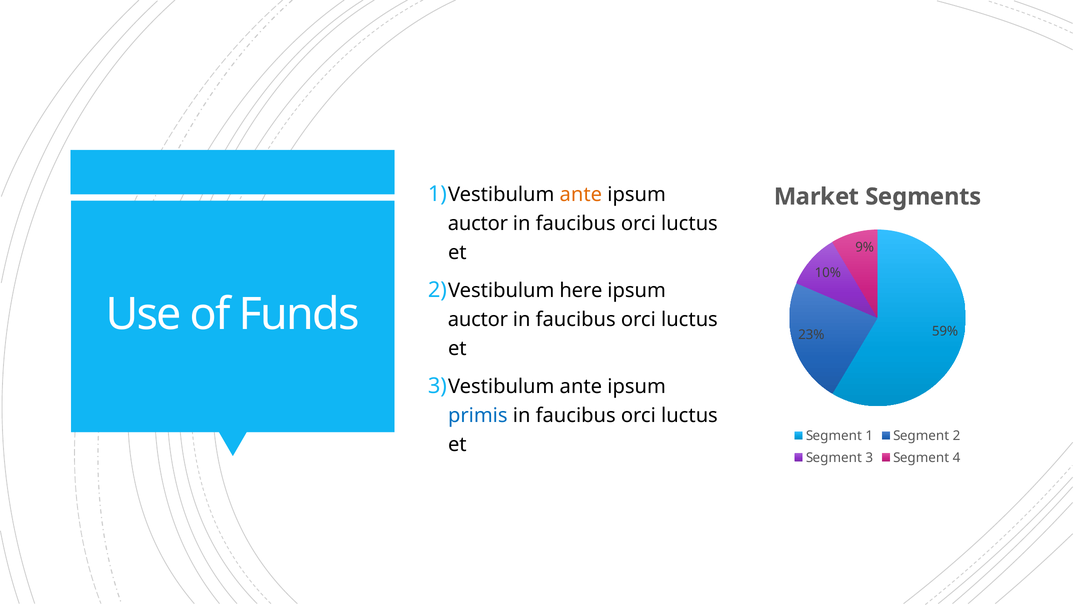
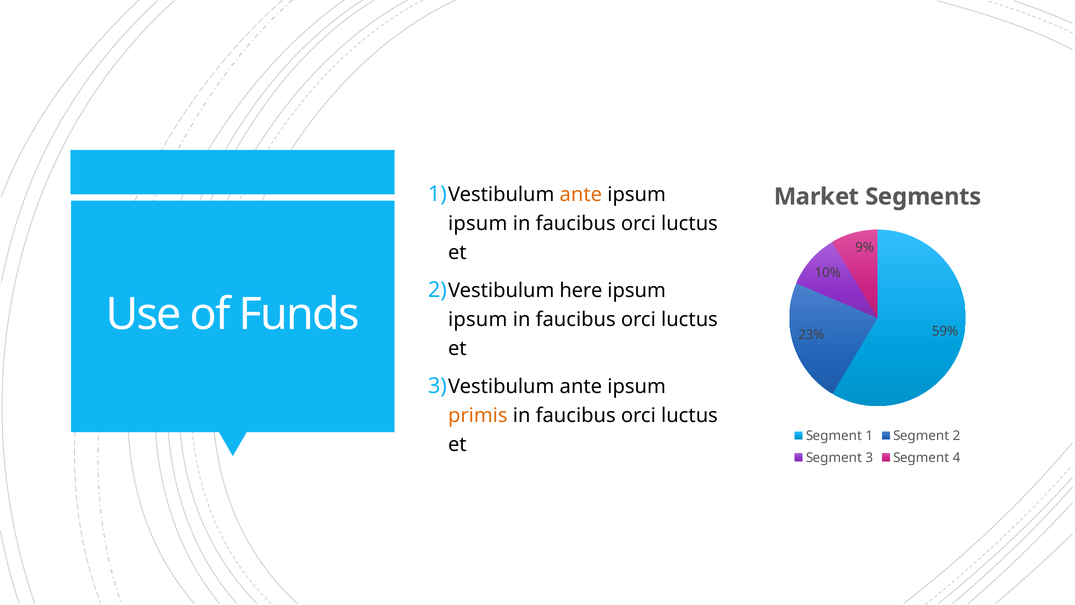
auctor: auctor -> ipsum (478, 223)
auctor: auctor -> ipsum (478, 319)
primis colour: blue -> orange (478, 415)
